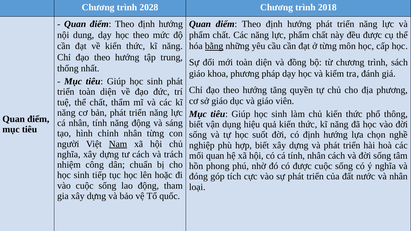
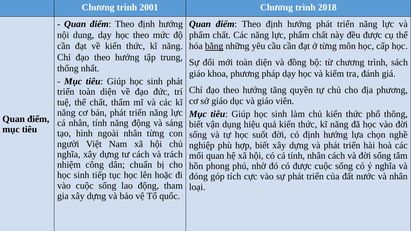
2028: 2028 -> 2001 (149, 8)
chỉnh: chỉnh -> ngoài (108, 134)
Nam underline: present -> none (118, 144)
